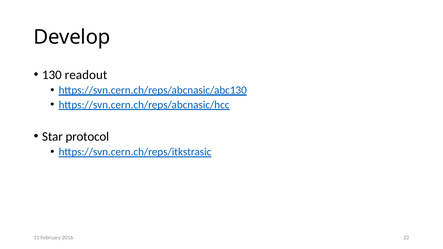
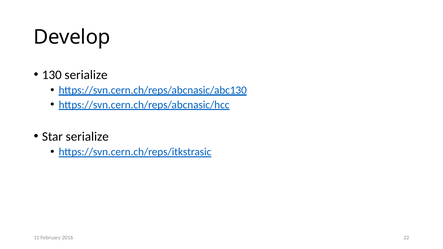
130 readout: readout -> serialize (86, 75)
Star protocol: protocol -> serialize (87, 137)
